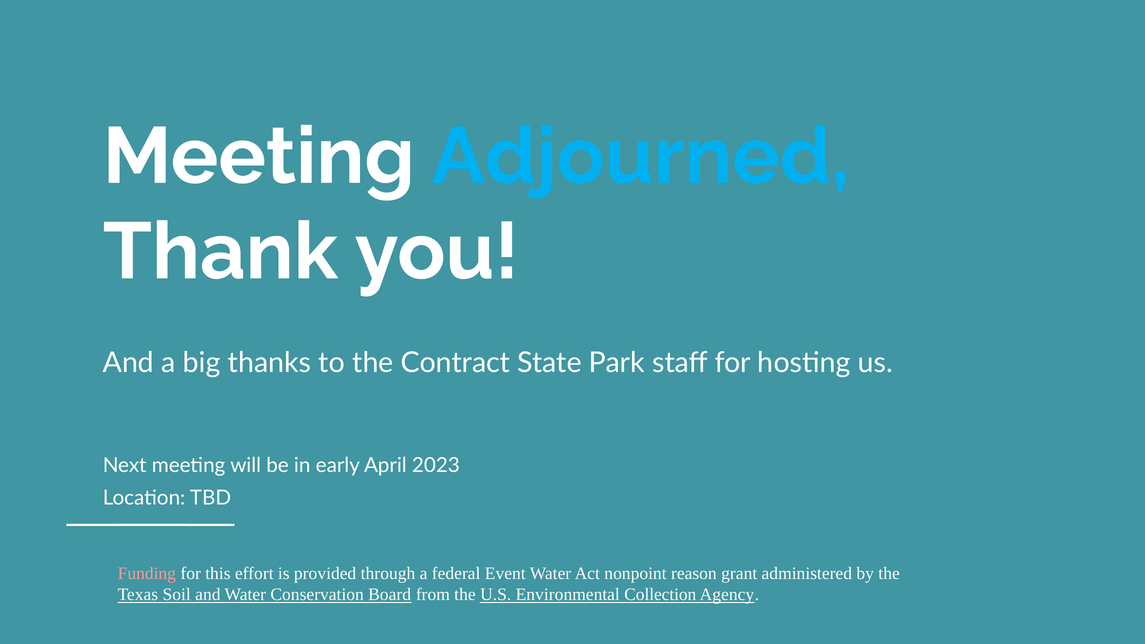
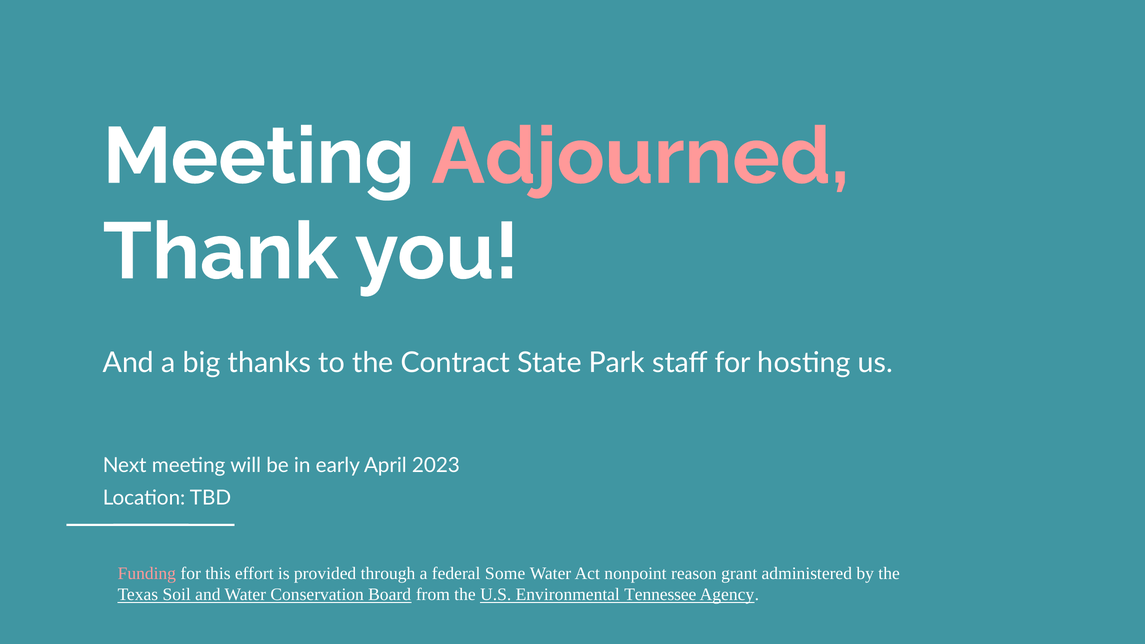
Adjourned colour: light blue -> pink (640, 157)
Event: Event -> Some (505, 574)
Collection: Collection -> Tennessee (660, 595)
